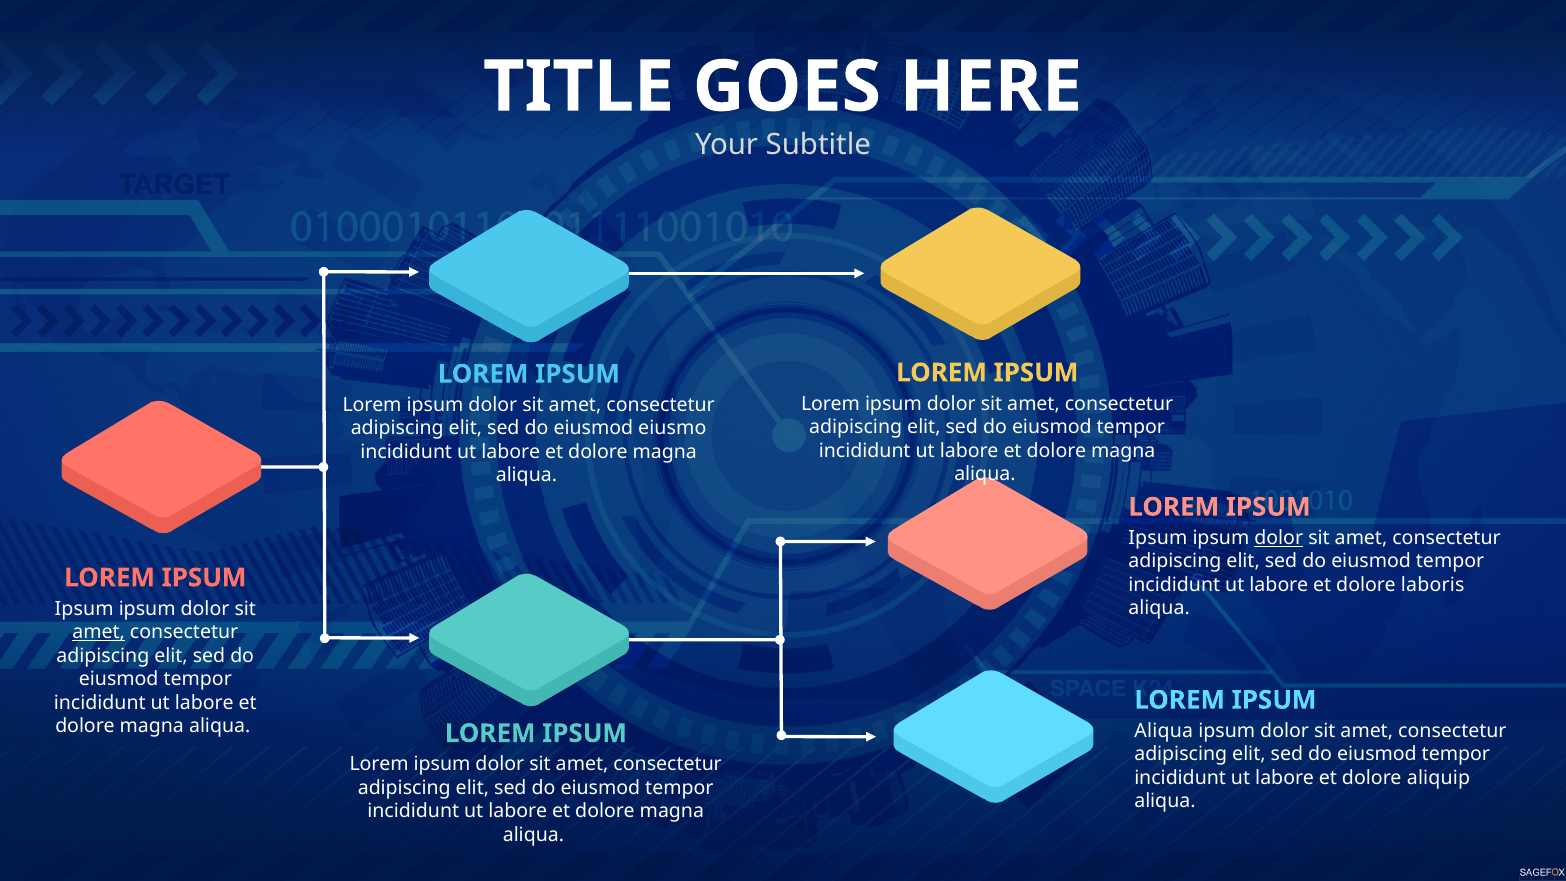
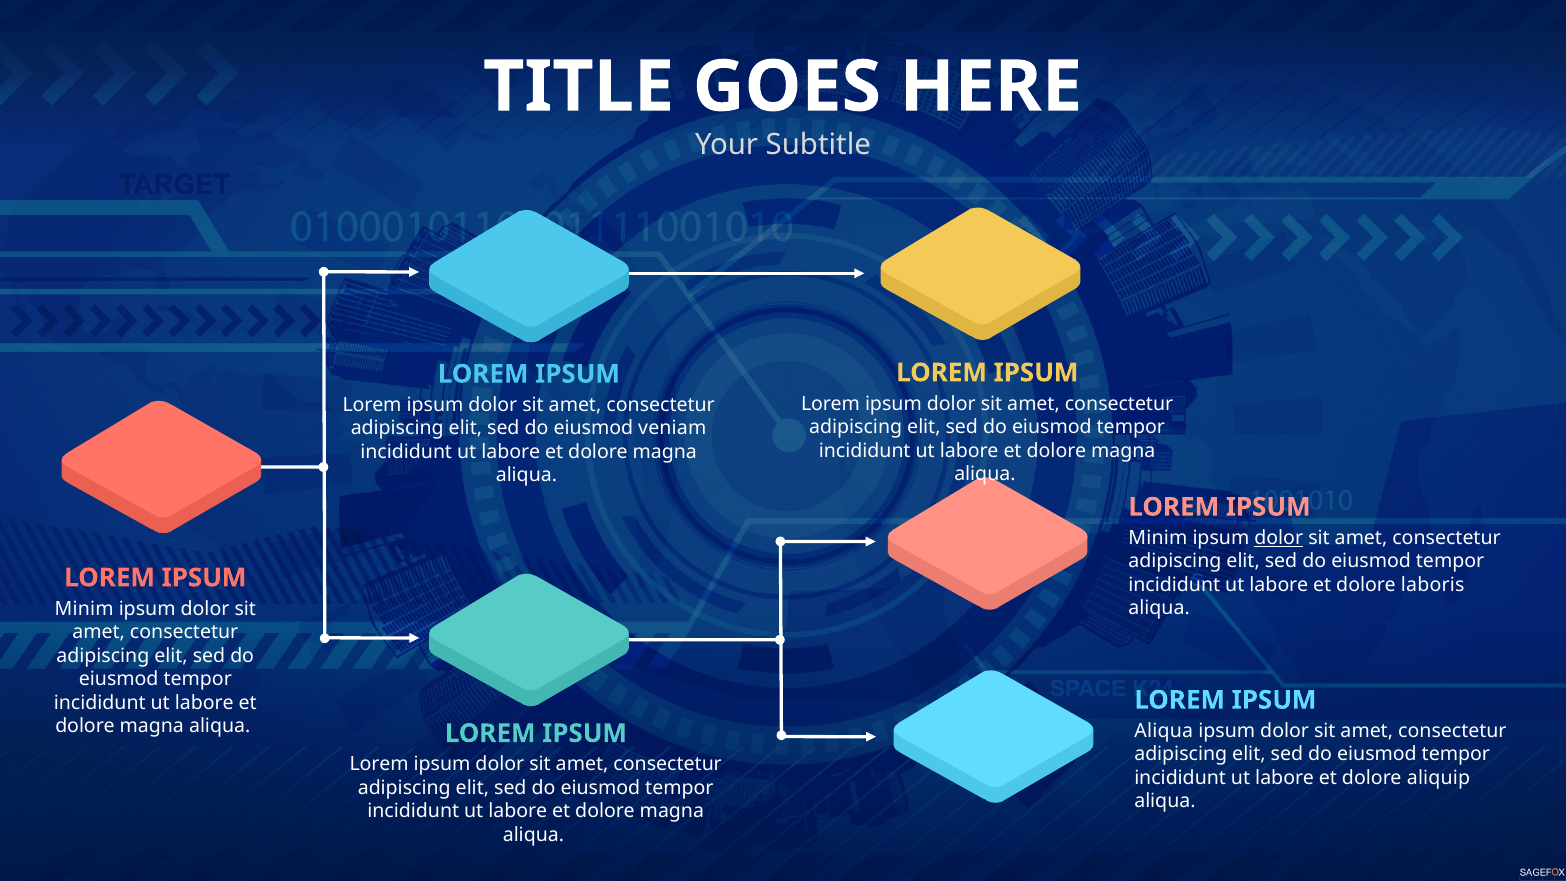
eiusmo: eiusmo -> veniam (672, 428)
Ipsum: Ipsum -> Minim (1158, 538)
Ipsum: Ipsum -> Minim (84, 609)
amet underline: present -> none (99, 632)
